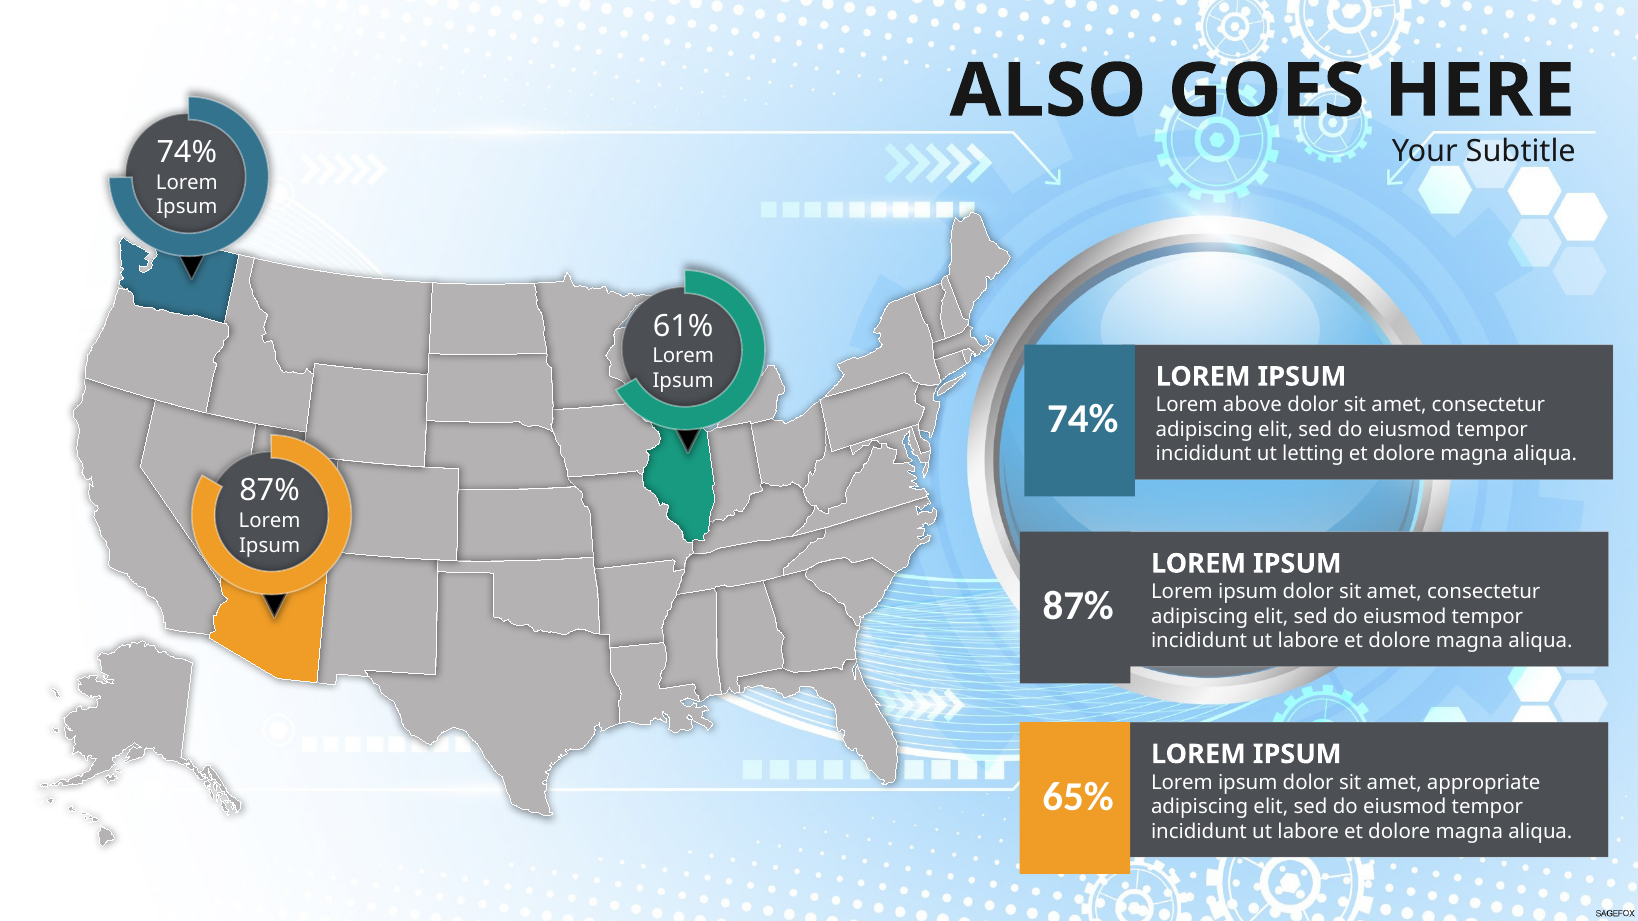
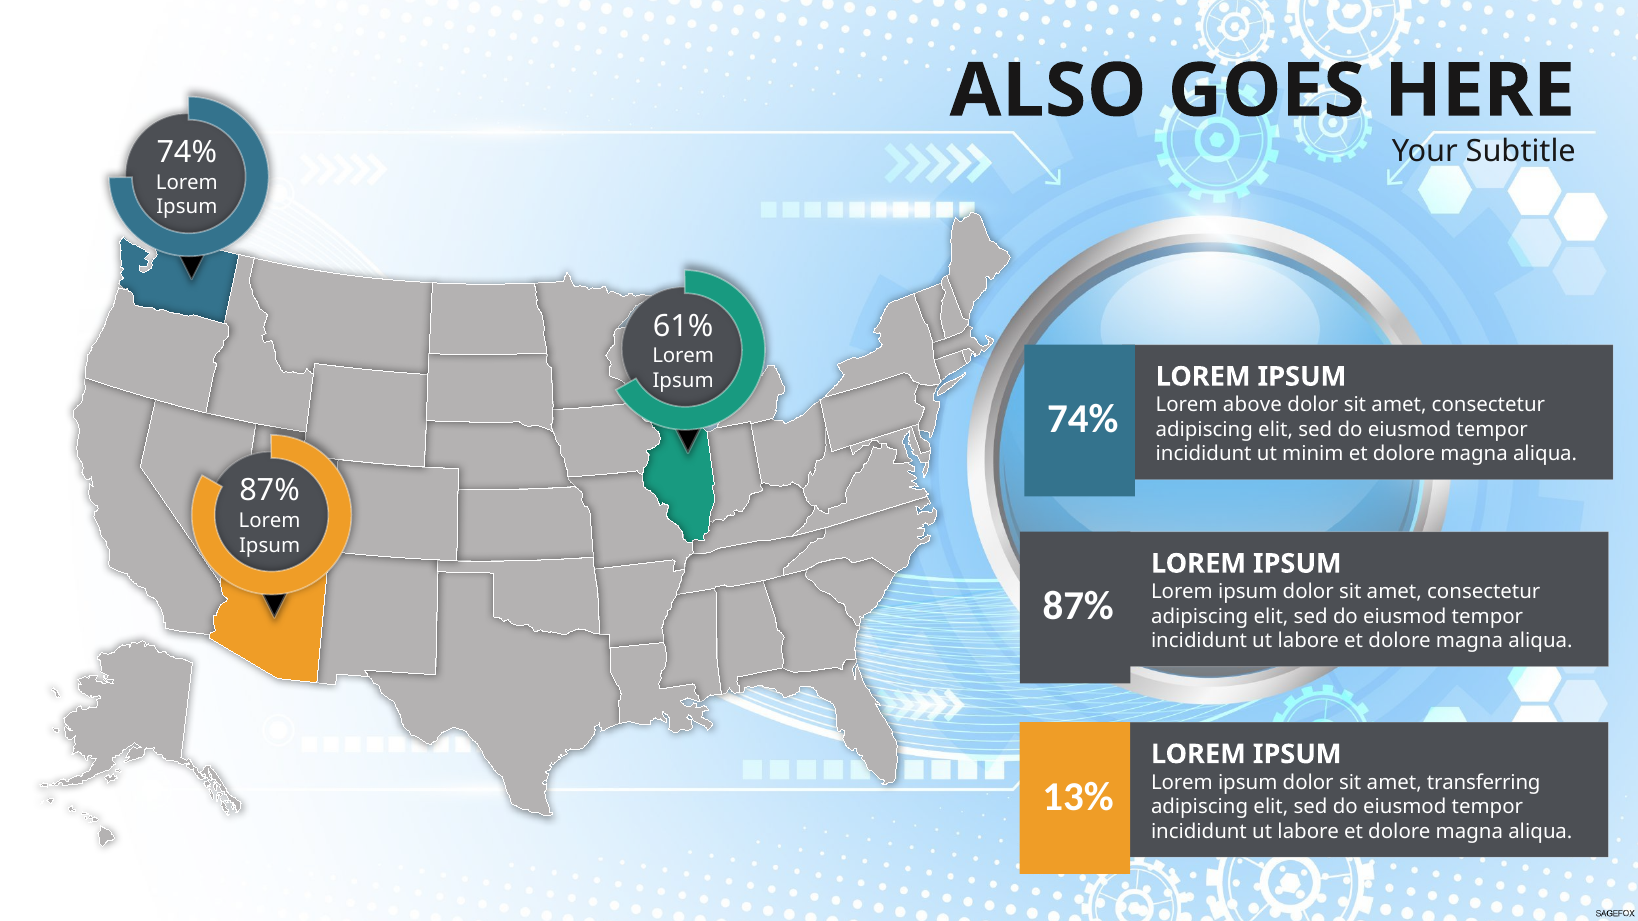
letting: letting -> minim (1313, 454)
appropriate: appropriate -> transferring (1484, 783)
65%: 65% -> 13% (1078, 797)
